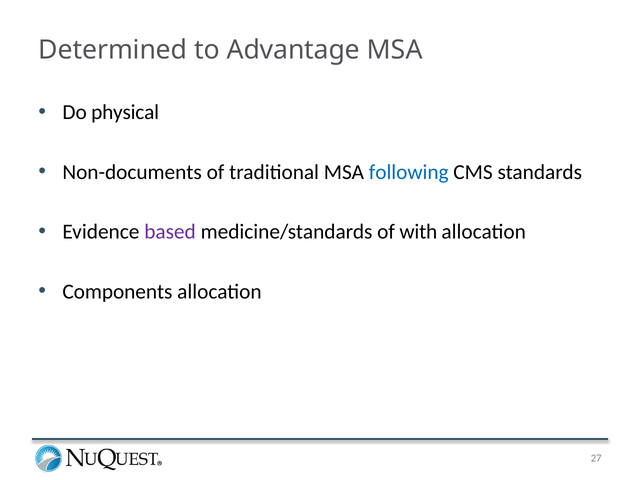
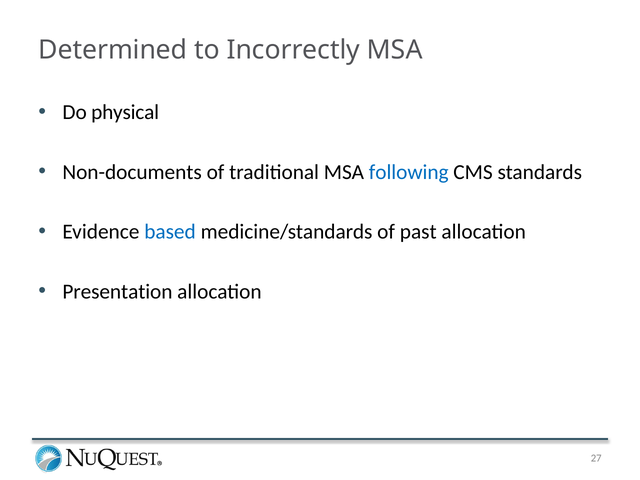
Advantage: Advantage -> Incorrectly (293, 50)
based colour: purple -> blue (170, 232)
with: with -> past (418, 232)
Components: Components -> Presentation (117, 291)
